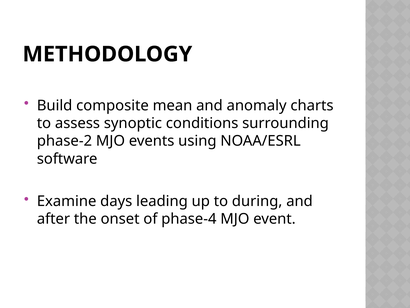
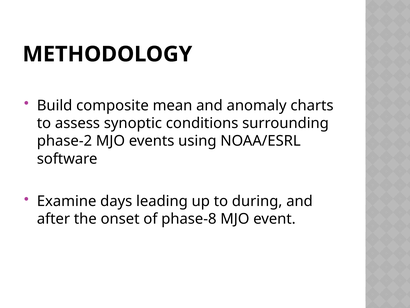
phase-4: phase-4 -> phase-8 (189, 219)
